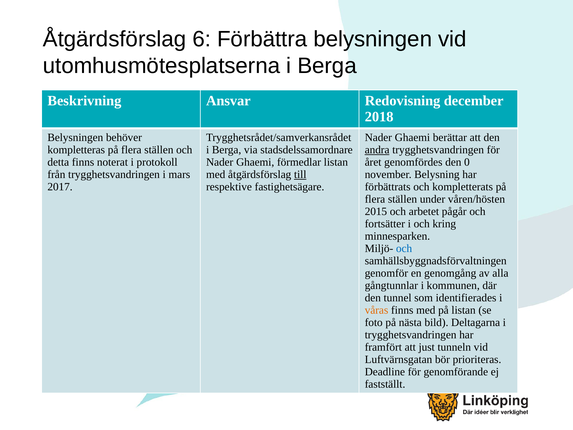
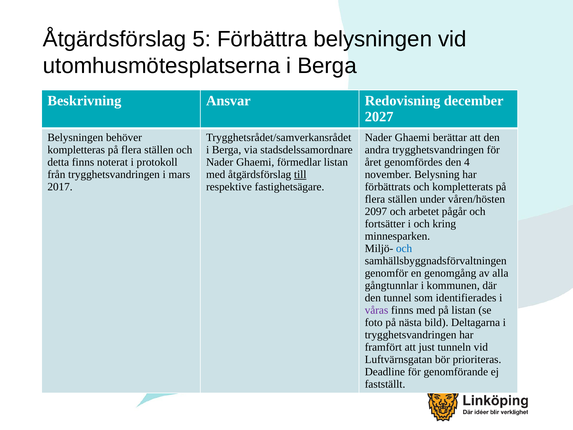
6: 6 -> 5 (202, 39)
2018: 2018 -> 2027 (379, 117)
andra underline: present -> none (377, 150)
0: 0 -> 4 (467, 162)
2015: 2015 -> 2097 (376, 211)
våras colour: orange -> purple (377, 310)
